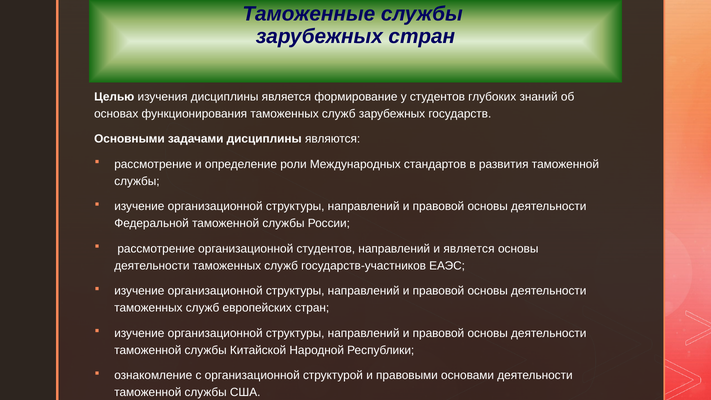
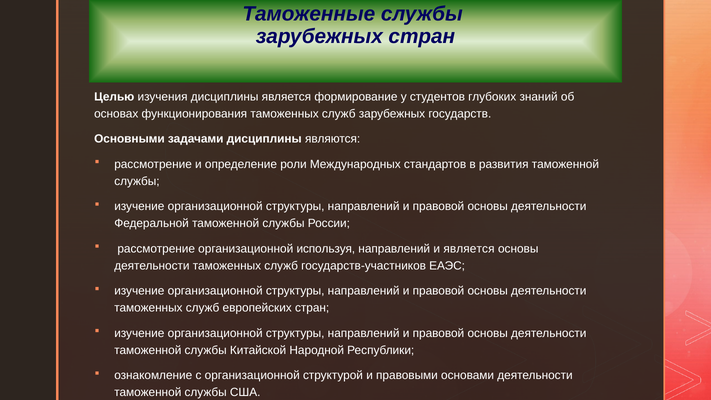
организационной студентов: студентов -> используя (326, 249)
